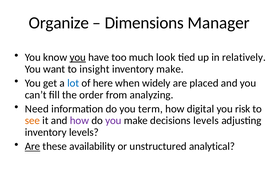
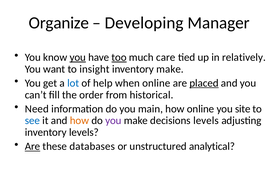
Dimensions: Dimensions -> Developing (144, 23)
too underline: none -> present (119, 57)
look: look -> care (166, 57)
here: here -> help (103, 83)
when widely: widely -> online (156, 83)
placed underline: none -> present (204, 83)
analyzing: analyzing -> historical (151, 94)
term: term -> main (150, 108)
how digital: digital -> online (201, 108)
risk: risk -> site (243, 108)
see colour: orange -> blue (32, 120)
how colour: purple -> orange (79, 120)
availability: availability -> databases (92, 146)
